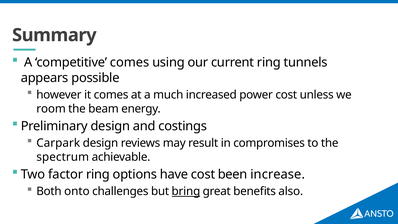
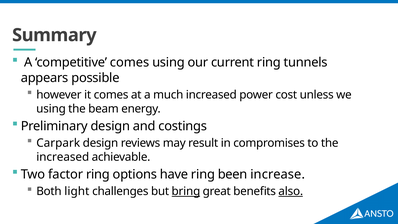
room: room -> using (51, 109)
spectrum: spectrum -> increased (63, 157)
have cost: cost -> ring (203, 174)
onto: onto -> light (77, 191)
also underline: none -> present (291, 191)
